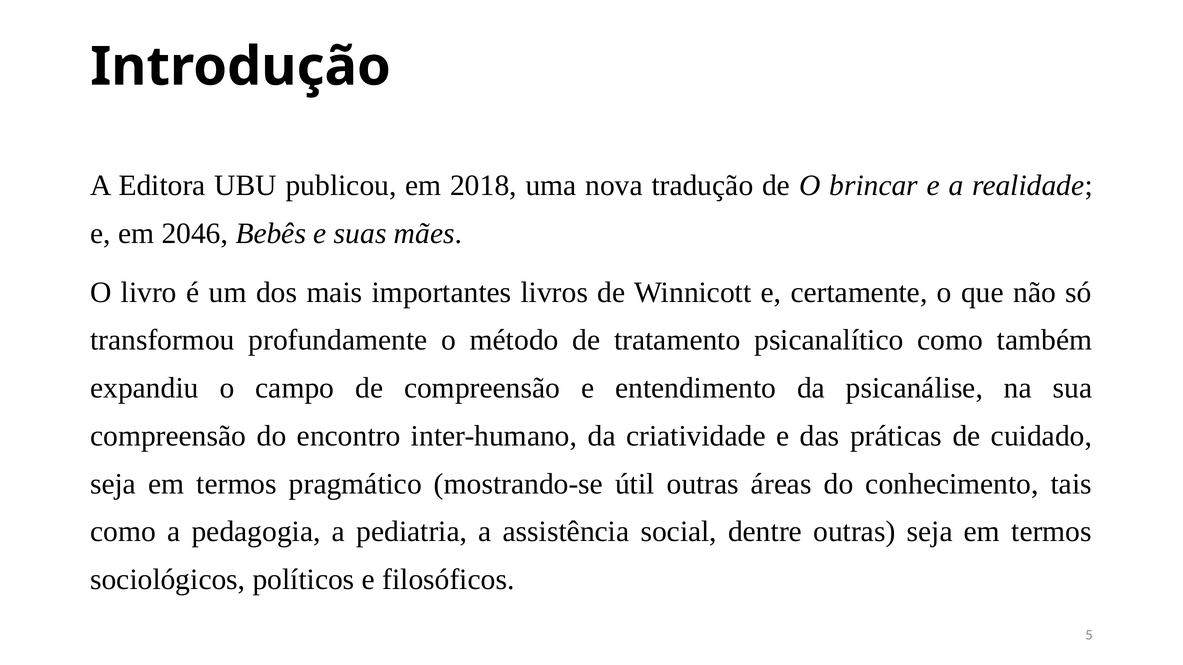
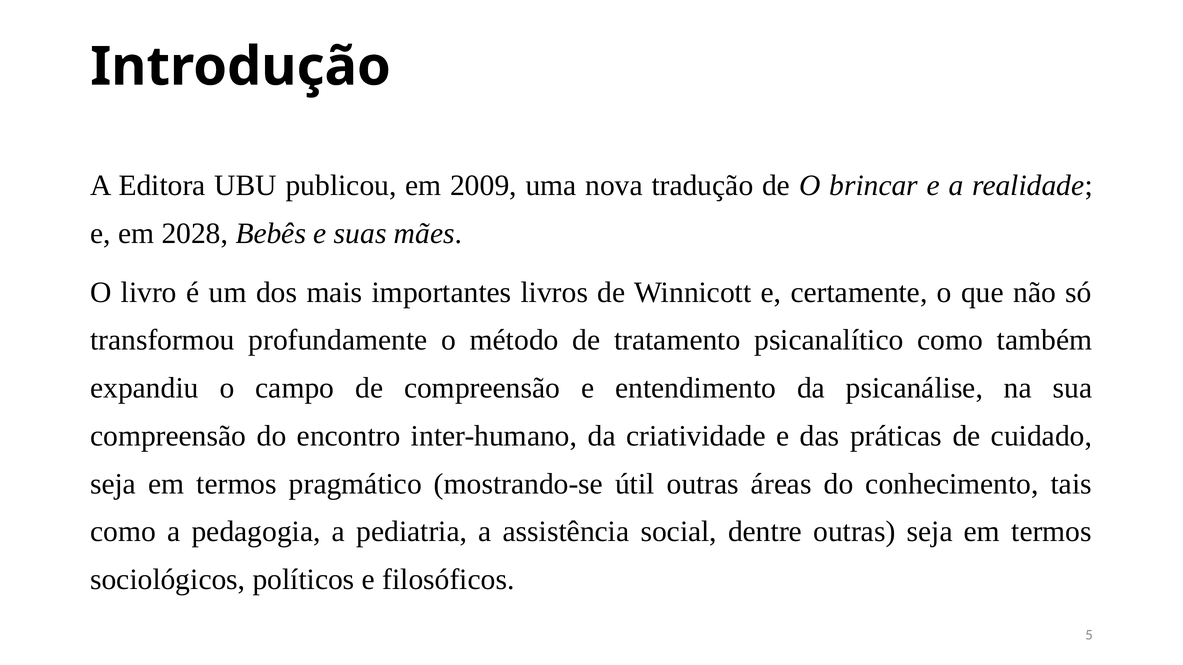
2018: 2018 -> 2009 (483, 186)
2046: 2046 -> 2028 (195, 234)
